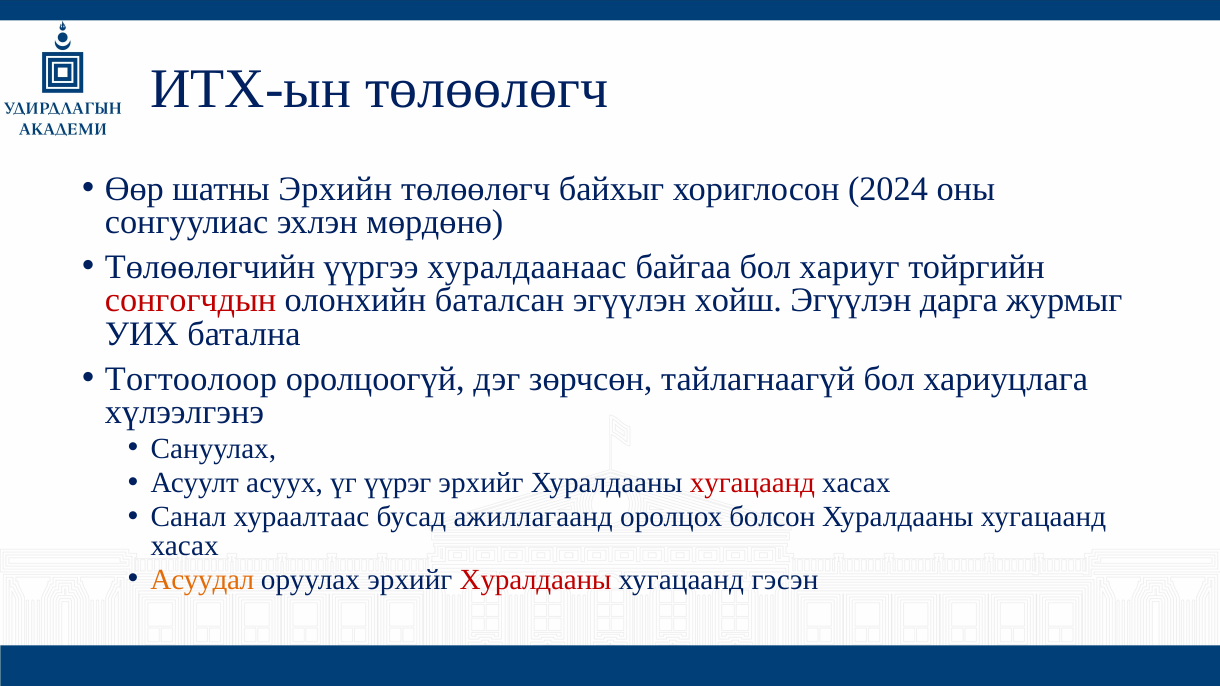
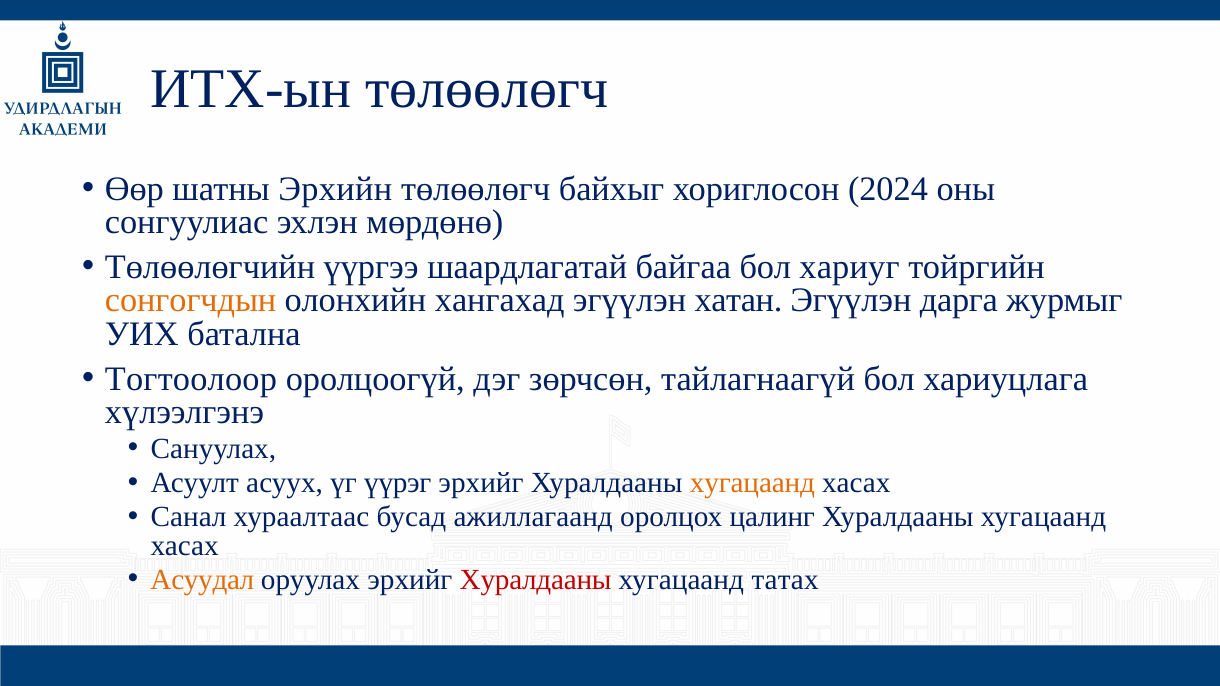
хуралдаанаас: хуралдаанаас -> шаардлагатай (527, 267)
сонгогчдын colour: red -> orange (191, 301)
баталсан: баталсан -> хангахад (500, 301)
хойш: хойш -> хатан (738, 301)
хугацаанд colour: red -> orange (752, 483)
болсон: болсон -> цалинг (772, 517)
гэсэн: гэсэн -> татах (785, 580)
